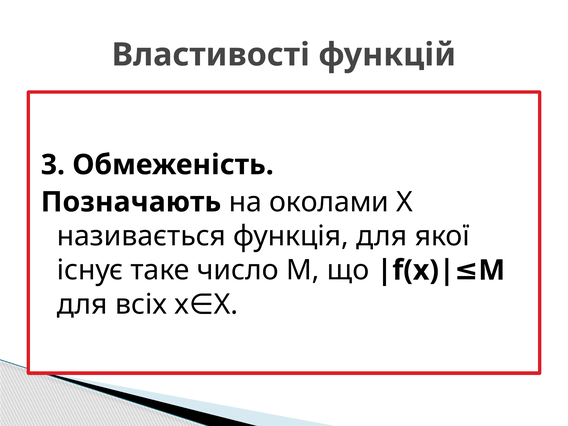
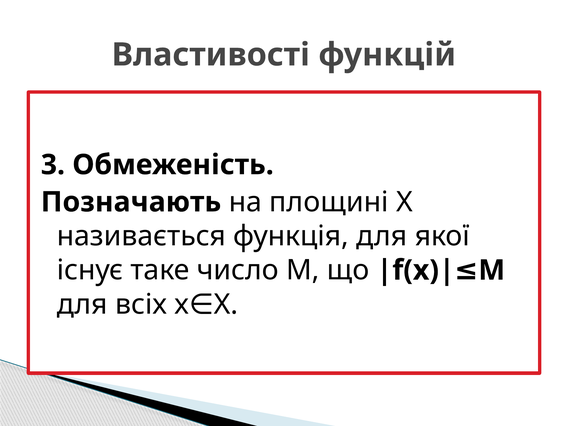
околами: околами -> площині (329, 202)
